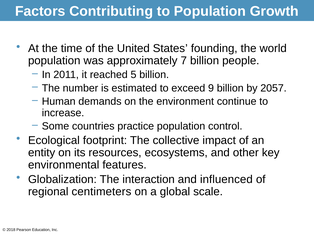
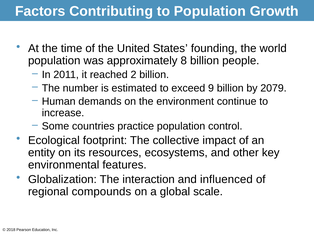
7: 7 -> 8 (184, 61)
5: 5 -> 2 (134, 74)
2057: 2057 -> 2079 (274, 88)
centimeters: centimeters -> compounds (101, 191)
